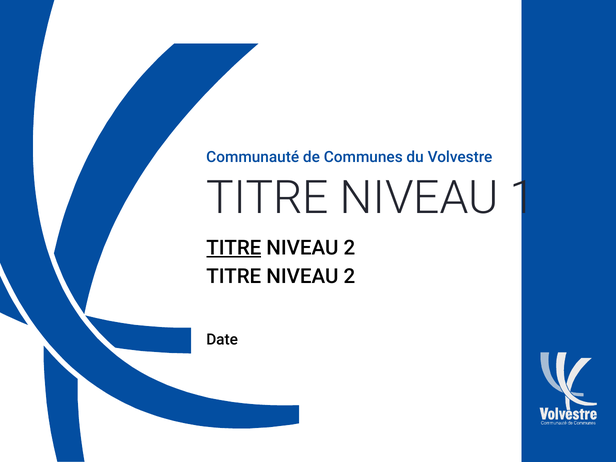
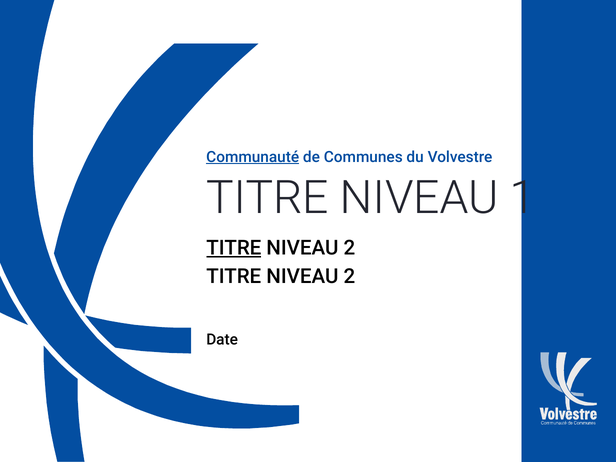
Communauté underline: none -> present (253, 157)
